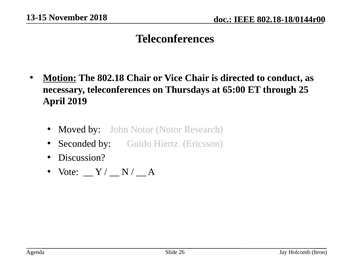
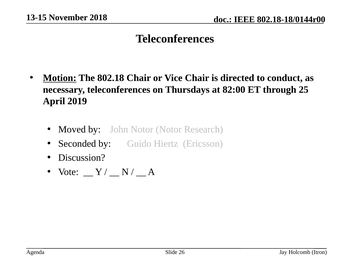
65:00: 65:00 -> 82:00 (234, 89)
